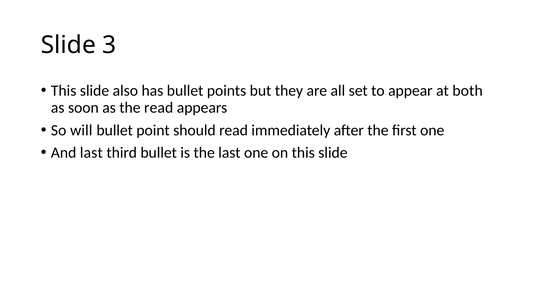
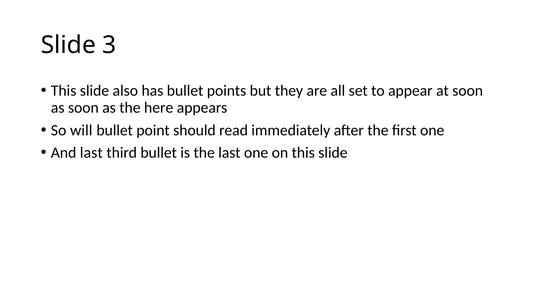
at both: both -> soon (468, 91)
the read: read -> here (159, 108)
